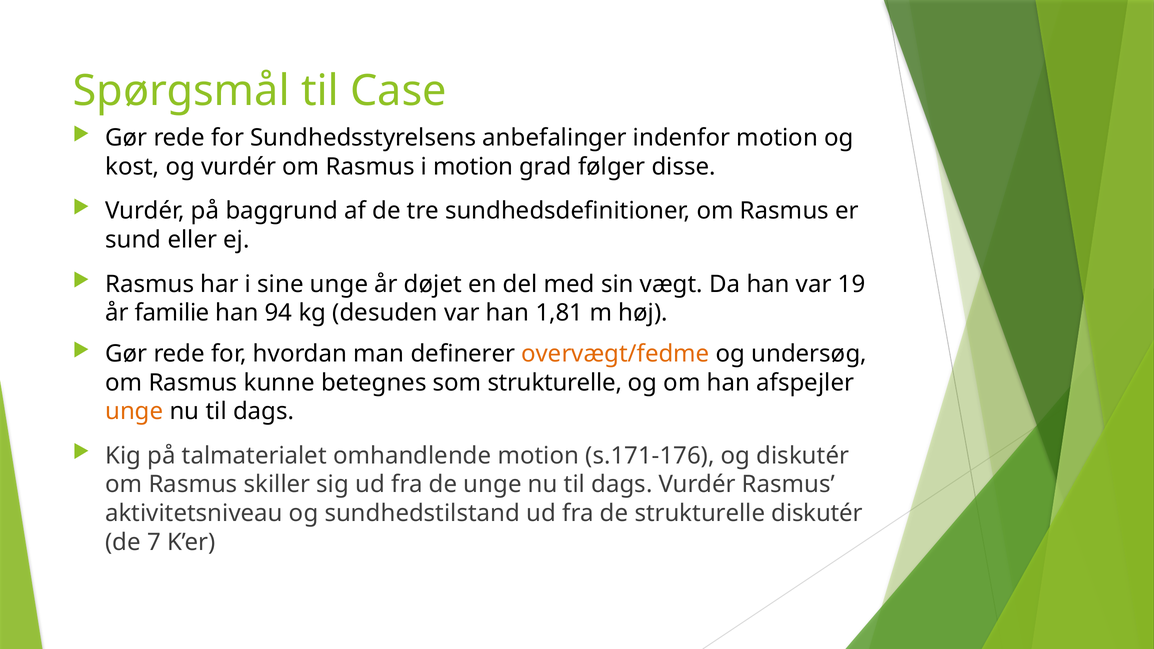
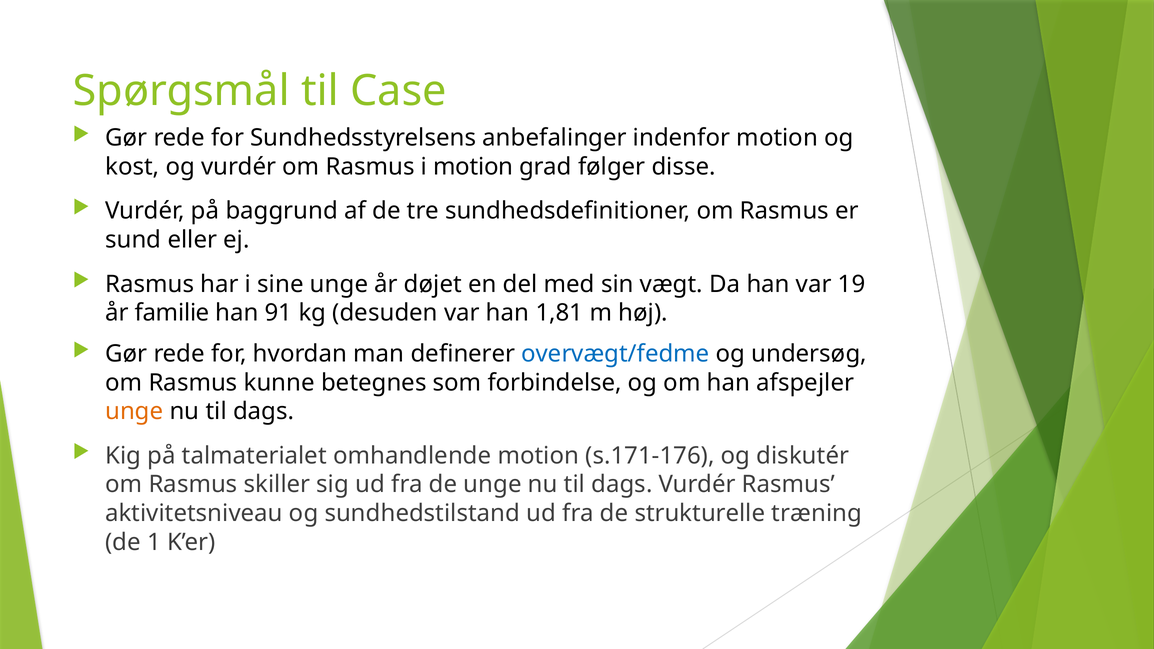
94: 94 -> 91 (278, 313)
overvægt/fedme colour: orange -> blue (615, 354)
som strukturelle: strukturelle -> forbindelse (555, 383)
strukturelle diskutér: diskutér -> træning (817, 513)
7: 7 -> 1 (154, 542)
